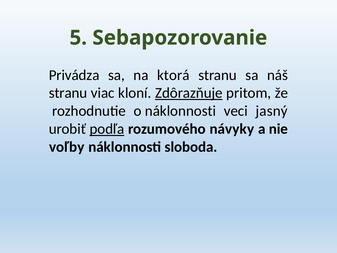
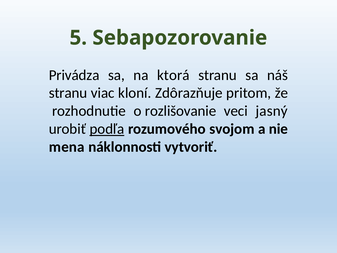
Zdôrazňuje underline: present -> none (189, 93)
o náklonnosti: náklonnosti -> rozlišovanie (181, 111)
návyky: návyky -> svojom (232, 129)
voľby: voľby -> mena (67, 147)
sloboda: sloboda -> vytvoriť (191, 147)
